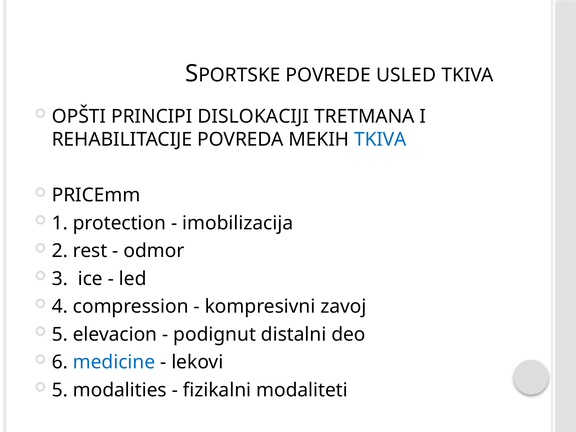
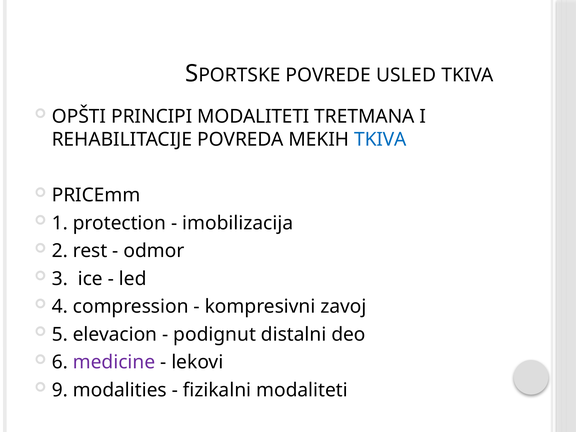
PRINCIPI DISLOKACIJI: DISLOKACIJI -> MODALITETI (253, 117)
medicine colour: blue -> purple (114, 362)
5: 5 -> 9 (60, 390)
